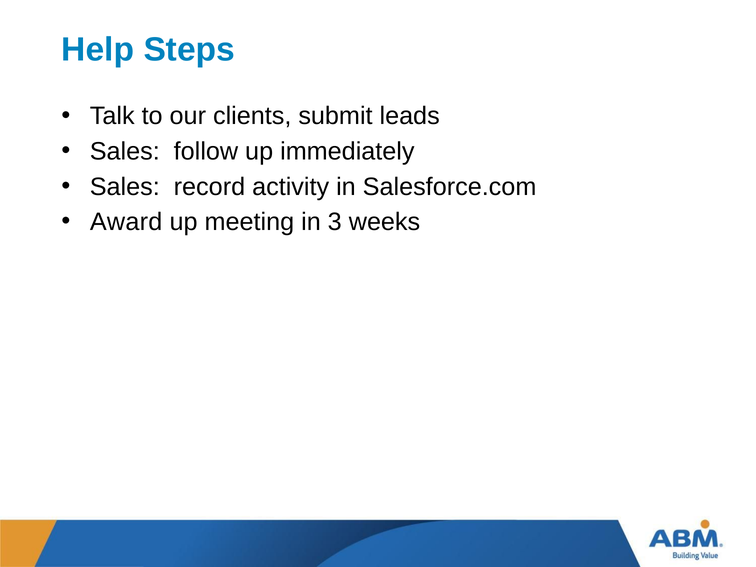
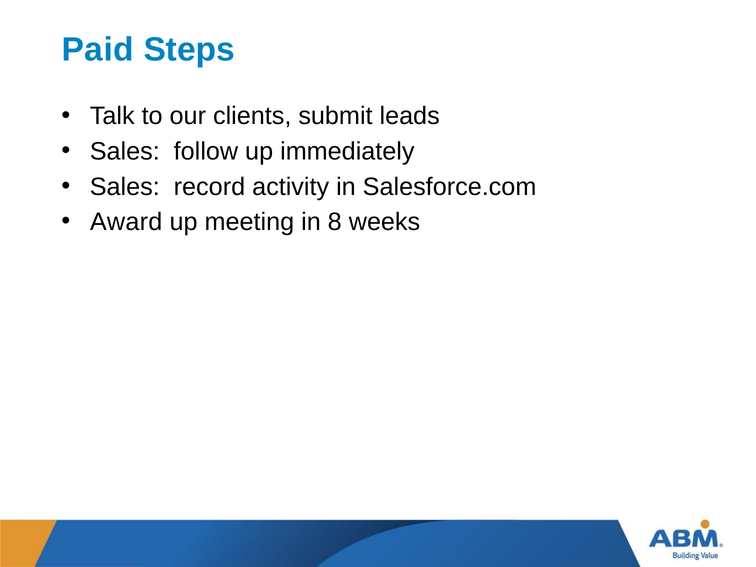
Help: Help -> Paid (98, 50)
3: 3 -> 8 (335, 222)
